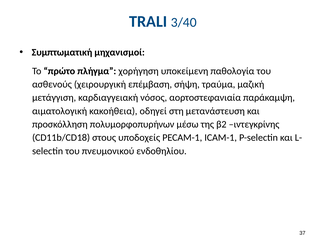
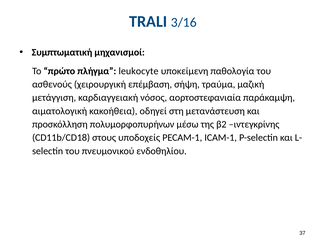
3/40: 3/40 -> 3/16 (184, 22)
χορήγηση: χορήγηση -> leukocyte (139, 71)
